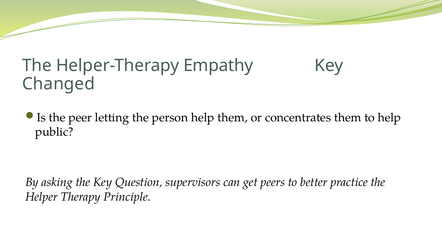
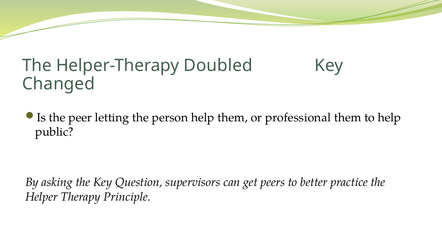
Empathy: Empathy -> Doubled (218, 66)
concentrates: concentrates -> professional (298, 117)
